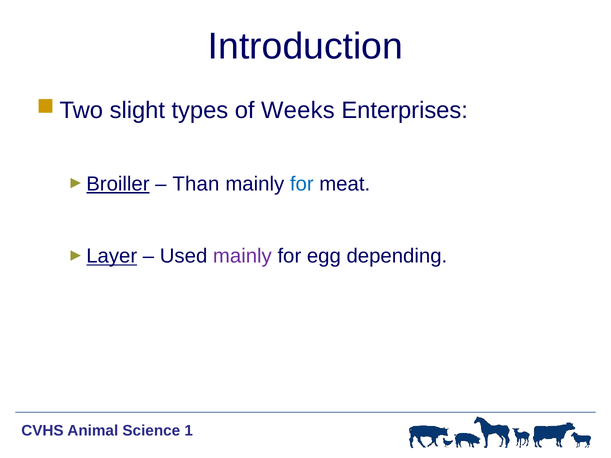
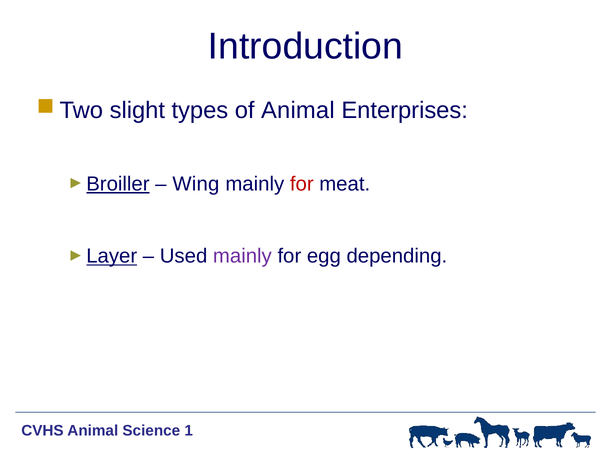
of Weeks: Weeks -> Animal (298, 111)
Than: Than -> Wing (196, 184)
for colour: blue -> red (302, 184)
